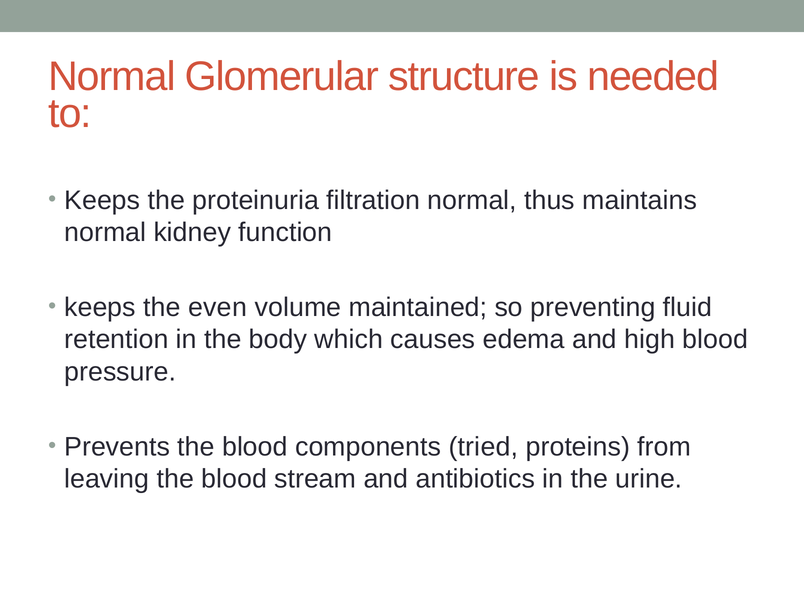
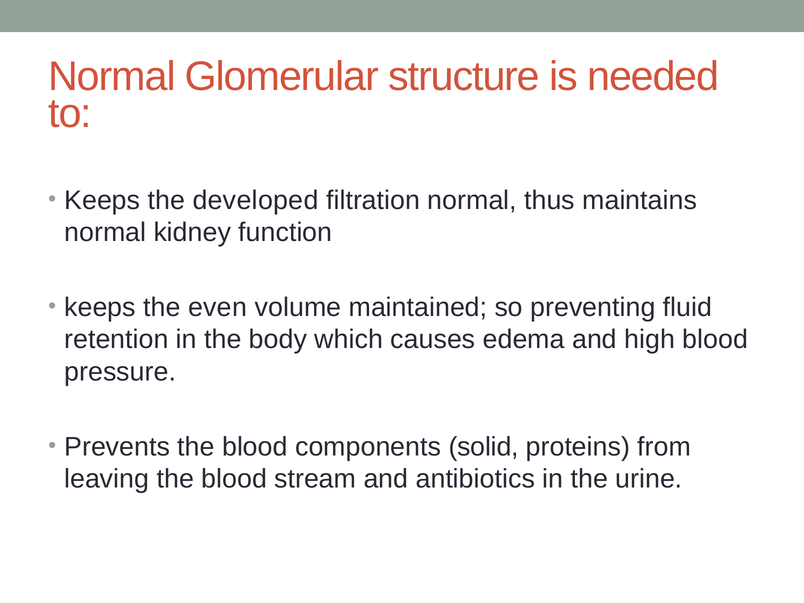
proteinuria: proteinuria -> developed (256, 200)
tried: tried -> solid (484, 447)
